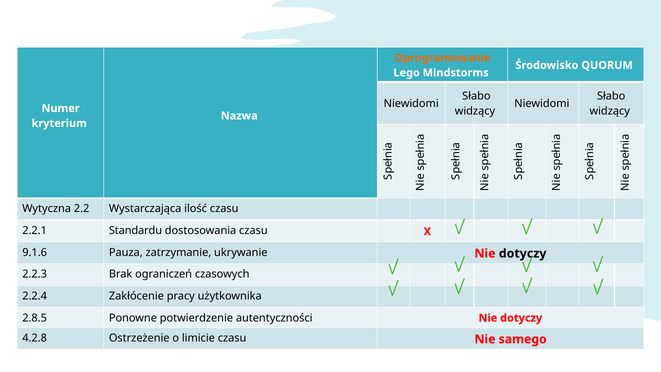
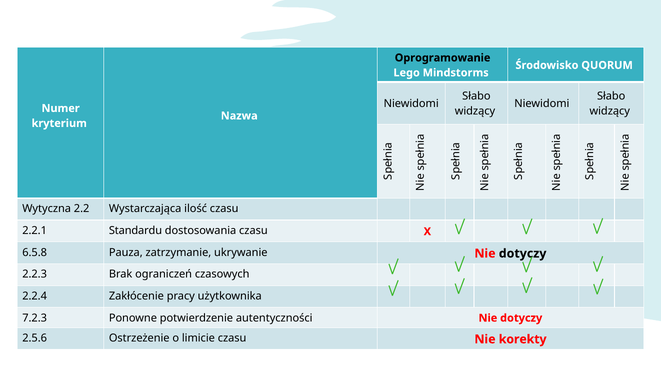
Oprogramowanie colour: orange -> black (443, 58)
9.1.6: 9.1.6 -> 6.5.8 (35, 252)
2.8.5: 2.8.5 -> 7.2.3 (35, 318)
4.2.8: 4.2.8 -> 2.5.6 (35, 338)
samego: samego -> korekty (523, 339)
